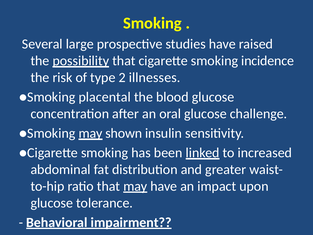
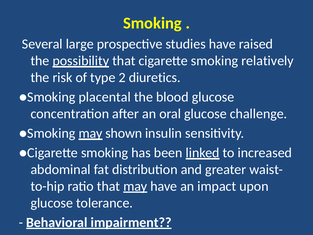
incidence: incidence -> relatively (268, 61)
illnesses: illnesses -> diuretics (155, 77)
